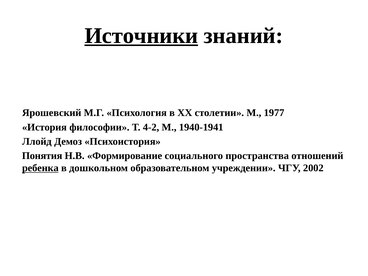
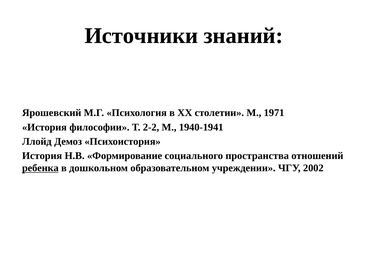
Источники underline: present -> none (141, 36)
1977: 1977 -> 1971 (274, 113)
4-2: 4-2 -> 2-2 (151, 127)
Понятия: Понятия -> История (42, 156)
